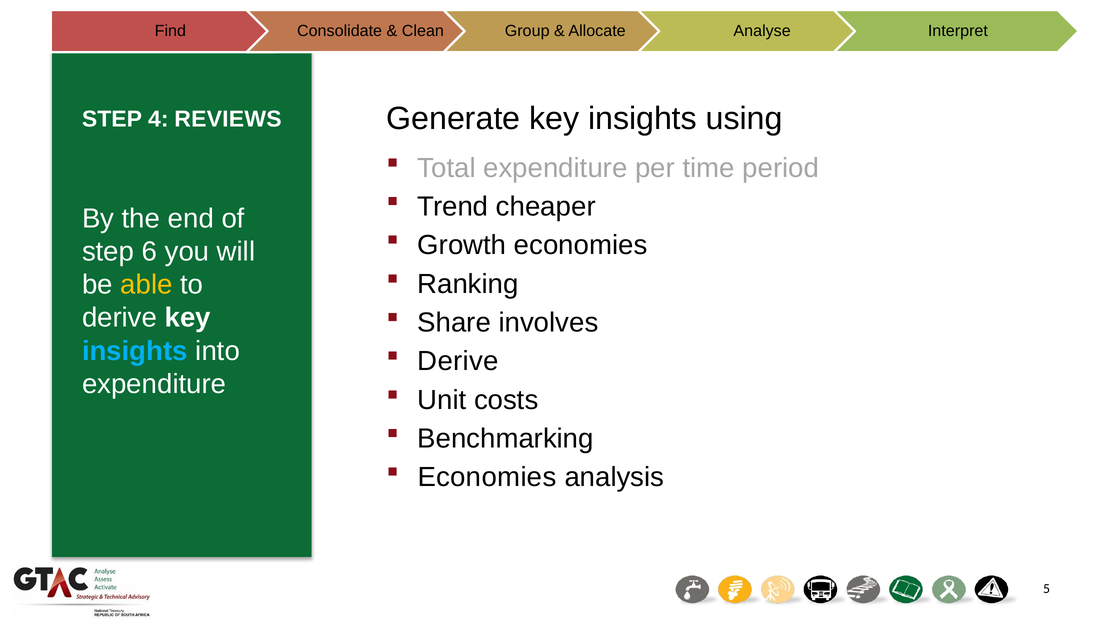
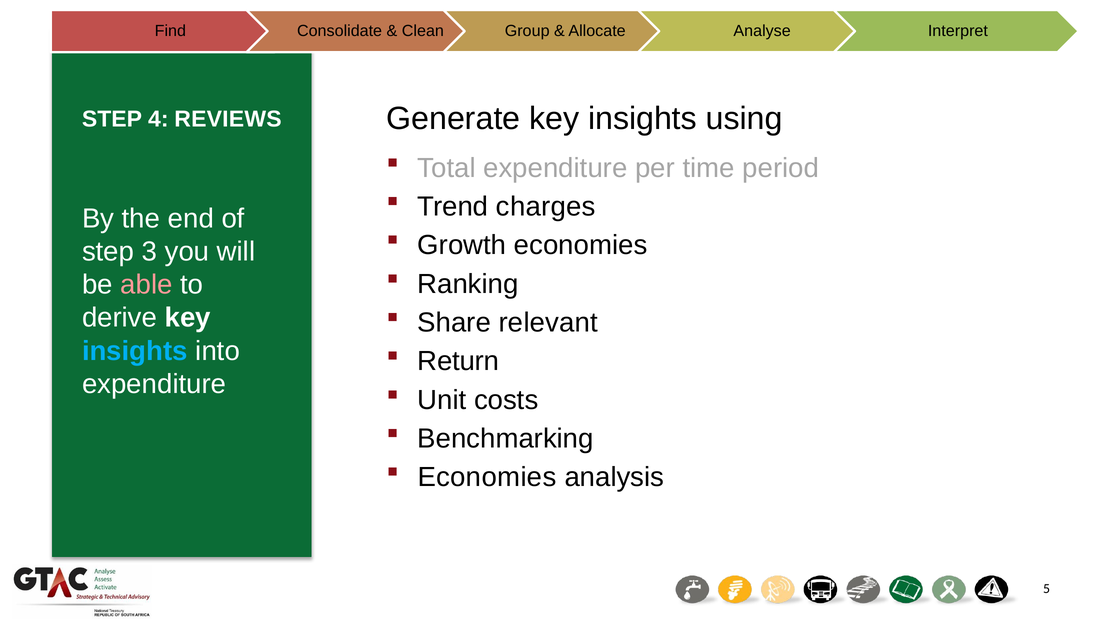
cheaper: cheaper -> charges (546, 207)
6: 6 -> 3 (149, 252)
able colour: yellow -> pink (146, 285)
involves: involves -> relevant (548, 323)
Derive: Derive -> Return (458, 361)
